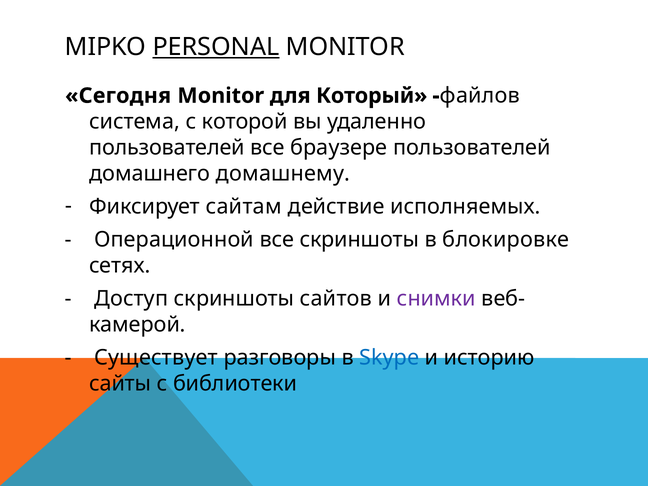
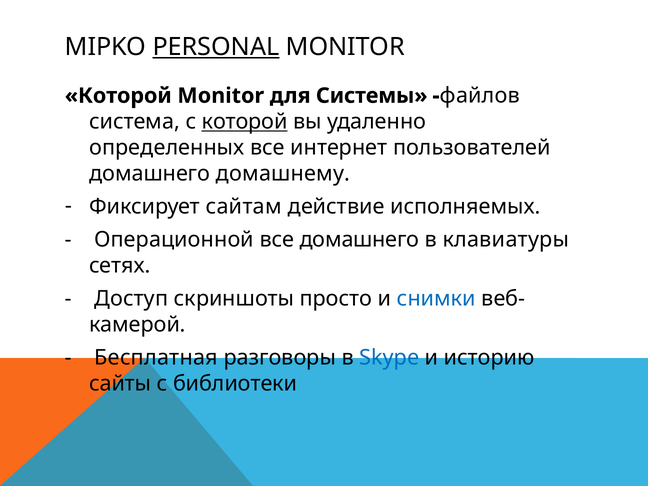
Сегодня: Сегодня -> Которой (118, 96)
Который: Который -> Системы (372, 96)
которой underline: none -> present (245, 122)
пользователей: пользователей -> определенных (167, 148)
браузере: браузере -> интернет (339, 148)
все скриншоты: скриншоты -> домашнего (359, 240)
блокировке: блокировке -> клавиатуры (506, 240)
сайтов: сайтов -> просто (336, 299)
снимки colour: purple -> blue (436, 299)
Существует: Существует -> Бесплатная (156, 358)
